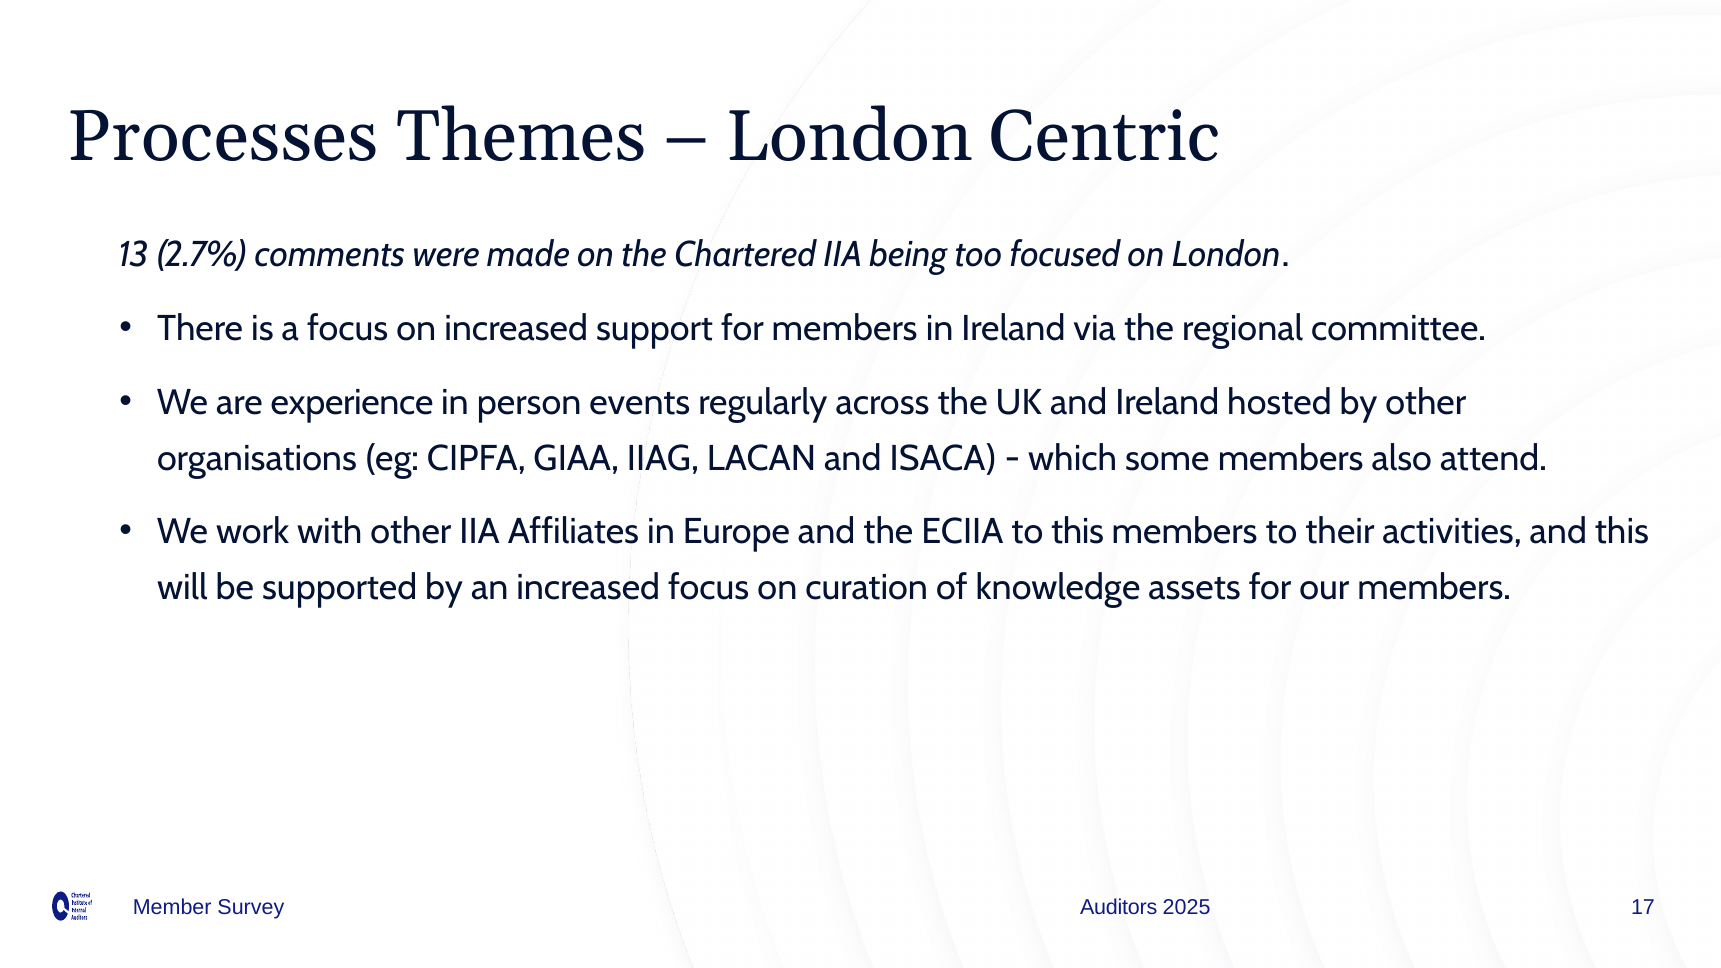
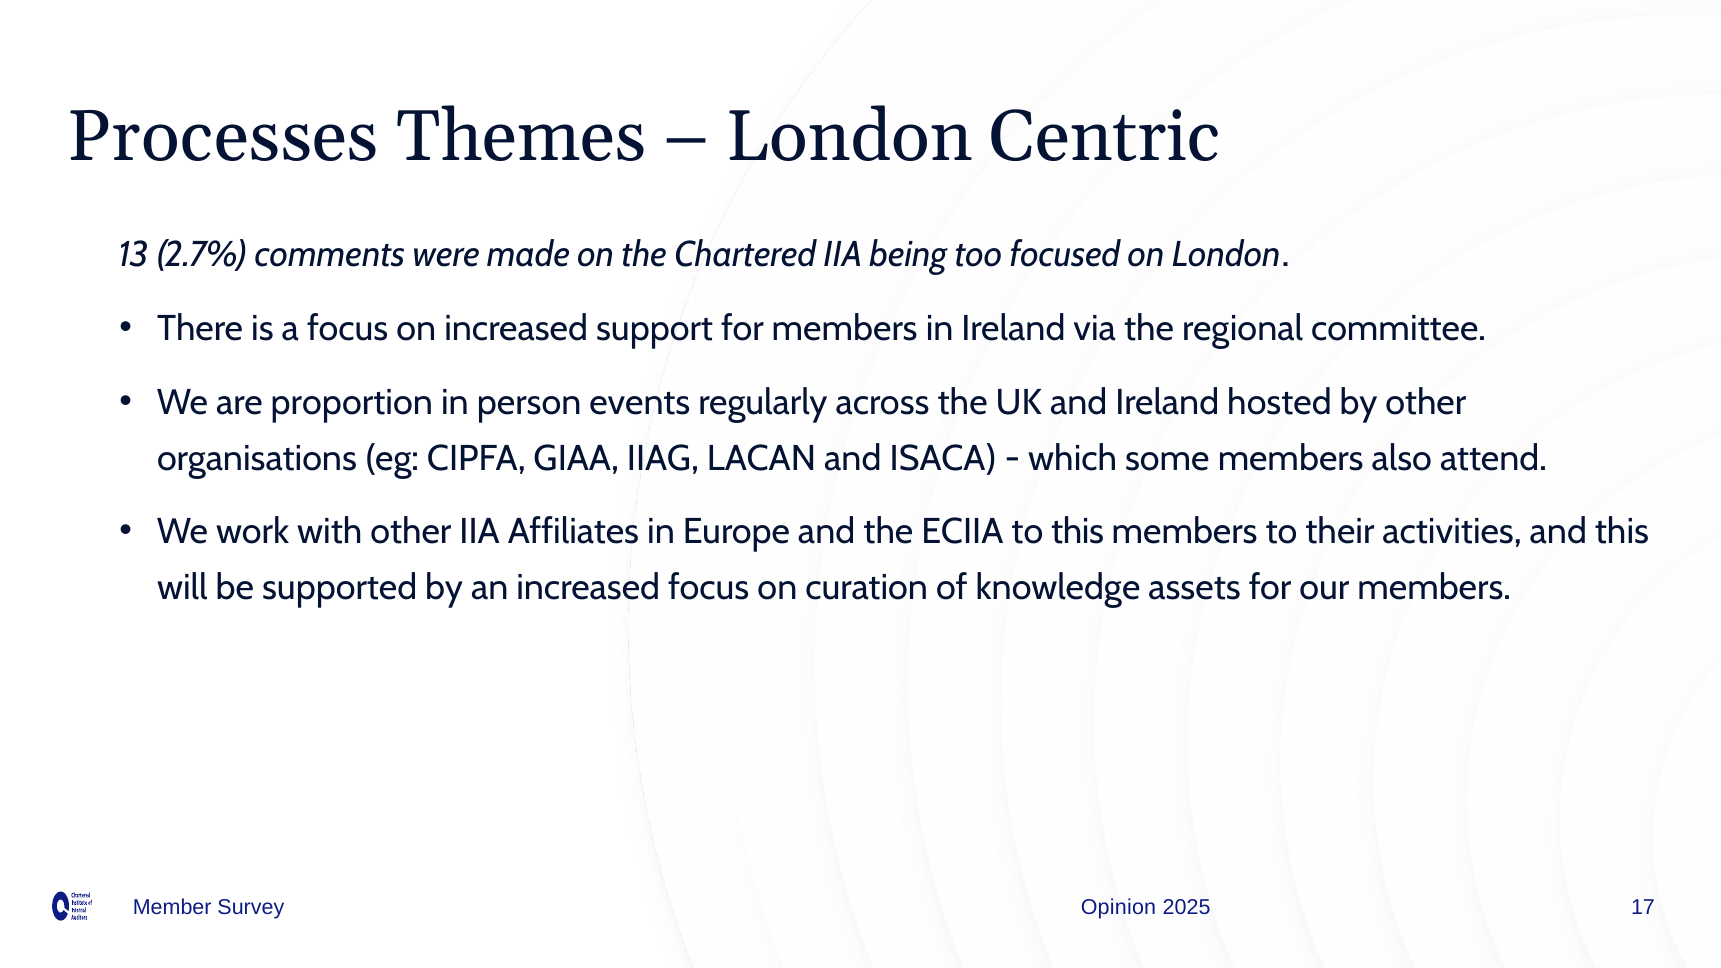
experience: experience -> proportion (352, 402)
Auditors: Auditors -> Opinion (1118, 908)
